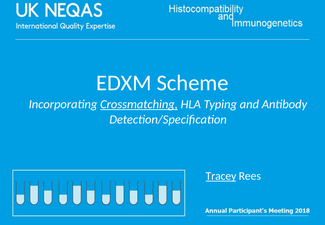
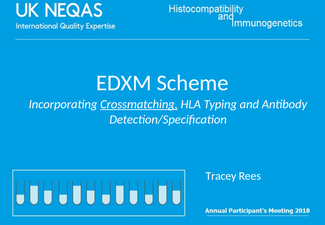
Tracey underline: present -> none (221, 176)
